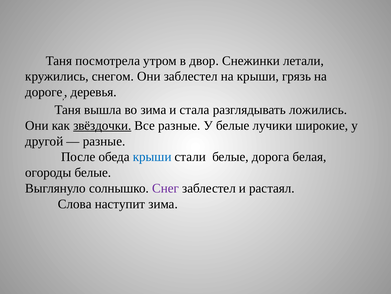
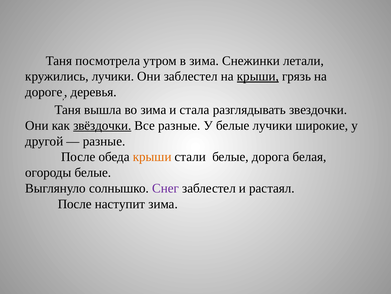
в двор: двор -> зима (204, 61)
кружились снегом: снегом -> лучики (113, 76)
крыши underline: none -> present (258, 76)
ложились: ложились -> звездочки (318, 110)
крыши colour: blue -> orange (152, 157)
Слова: Слова -> После (75, 203)
